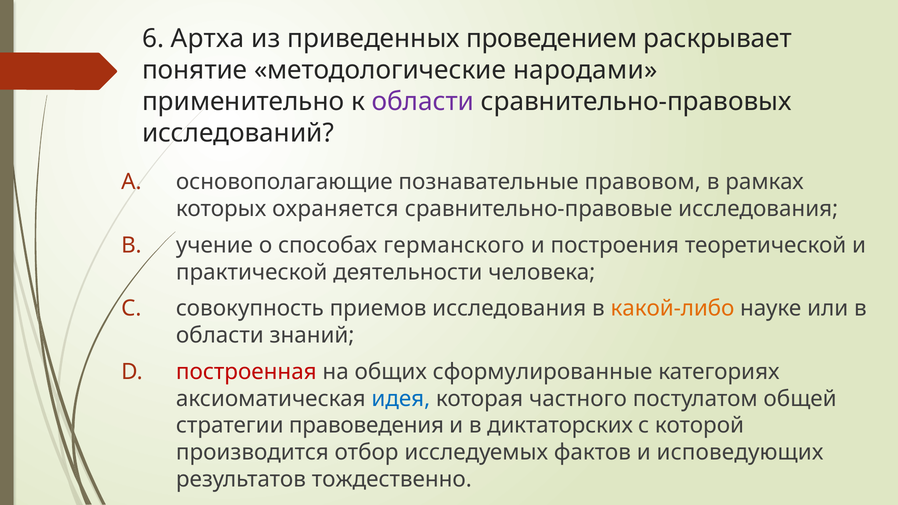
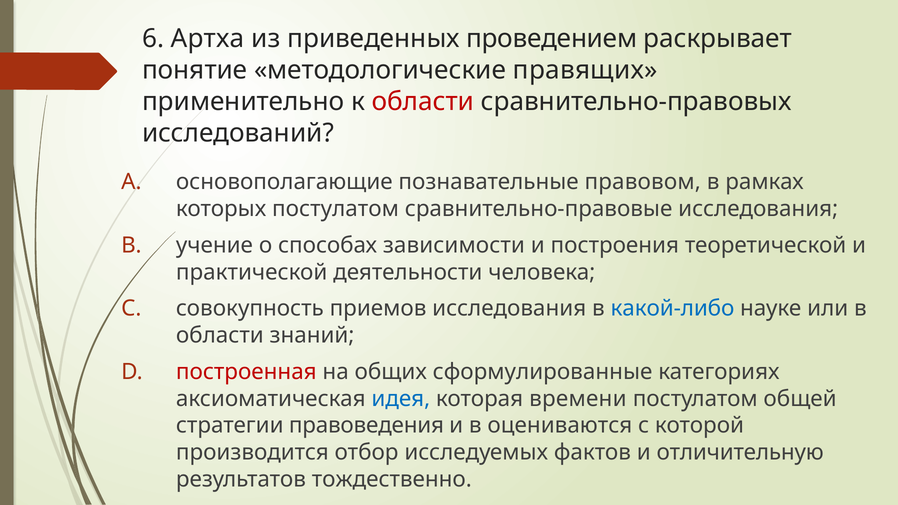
народами: народами -> правящих (585, 70)
области colour: purple -> red (423, 102)
которых охраняется: охраняется -> постулатом (336, 209)
германского: германского -> зависимости (454, 245)
какой-либо colour: orange -> blue (672, 309)
частного: частного -> времени (578, 399)
диктаторских: диктаторских -> оцениваются (560, 426)
исповедующих: исповедующих -> отличительную (740, 453)
